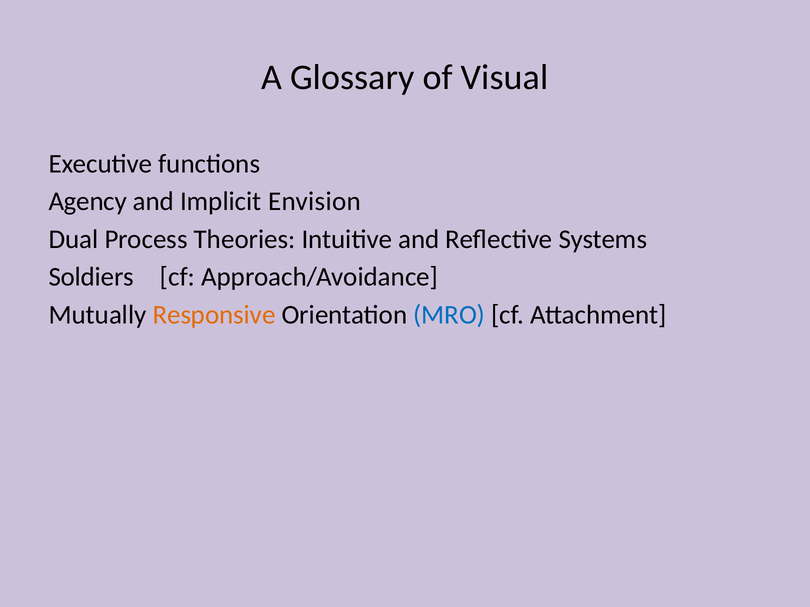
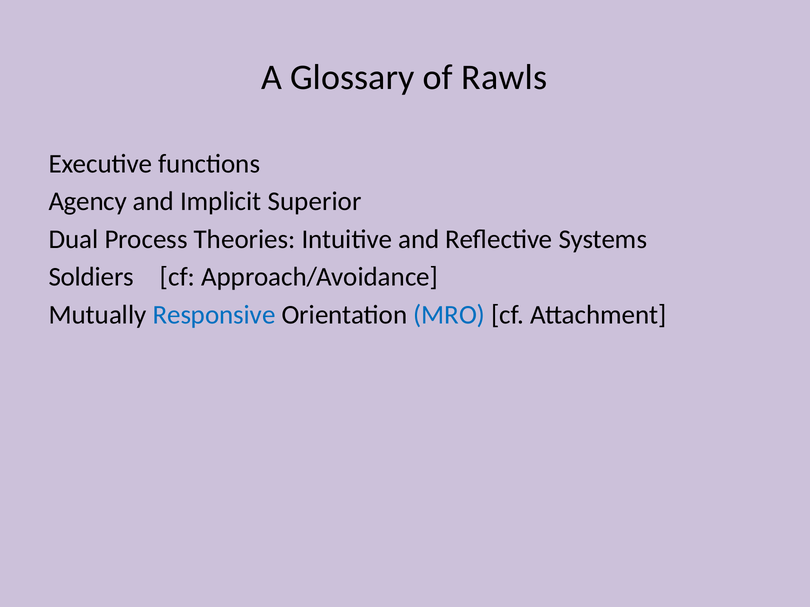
Visual: Visual -> Rawls (504, 77)
Envision: Envision -> Superior (315, 202)
Responsive colour: orange -> blue (214, 315)
